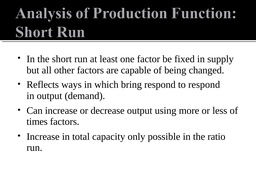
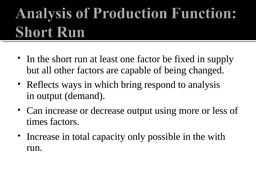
to respond: respond -> analysis (204, 85)
ratio: ratio -> with (216, 137)
